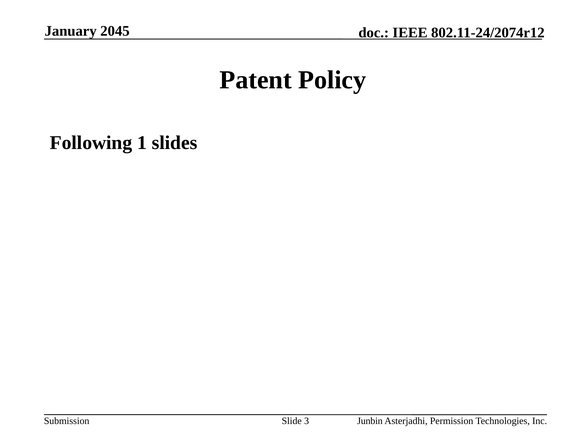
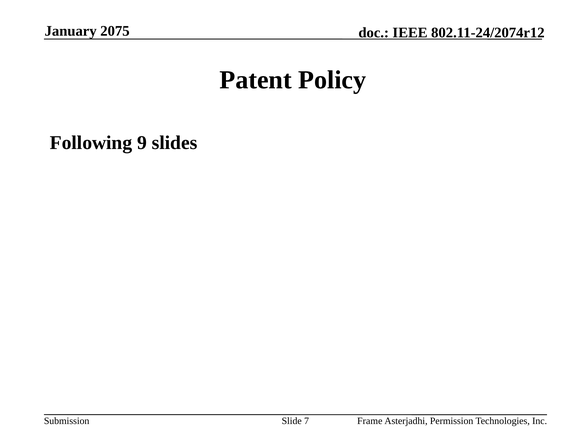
2045: 2045 -> 2075 (115, 31)
1: 1 -> 9 (142, 143)
3: 3 -> 7 (307, 422)
Junbin: Junbin -> Frame (370, 422)
